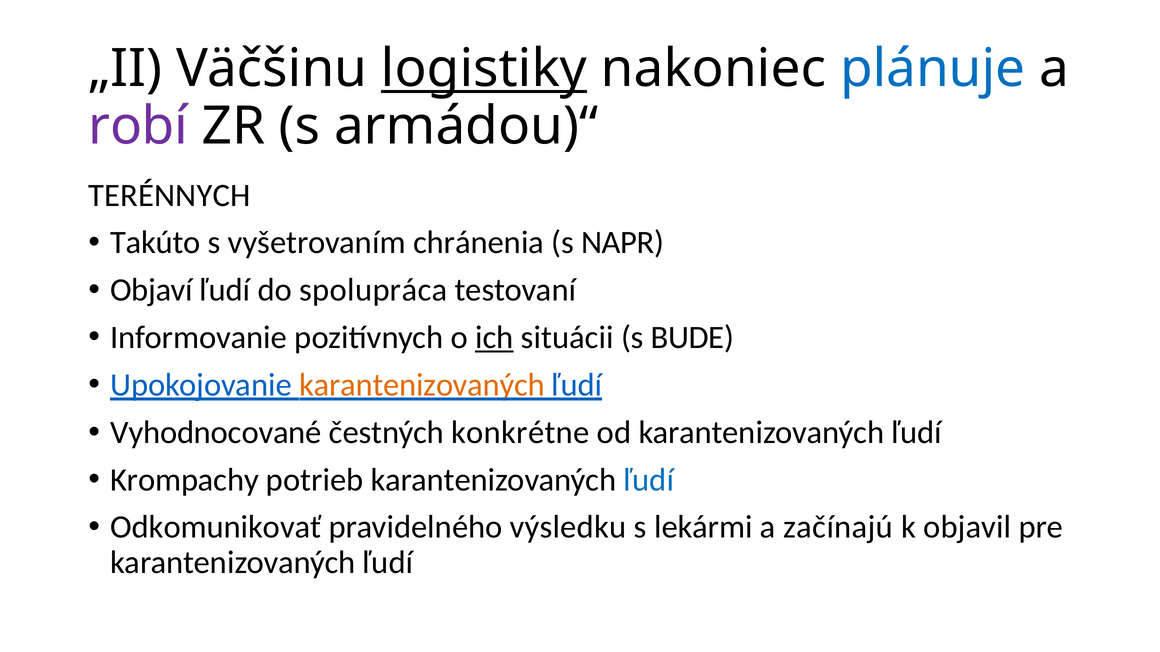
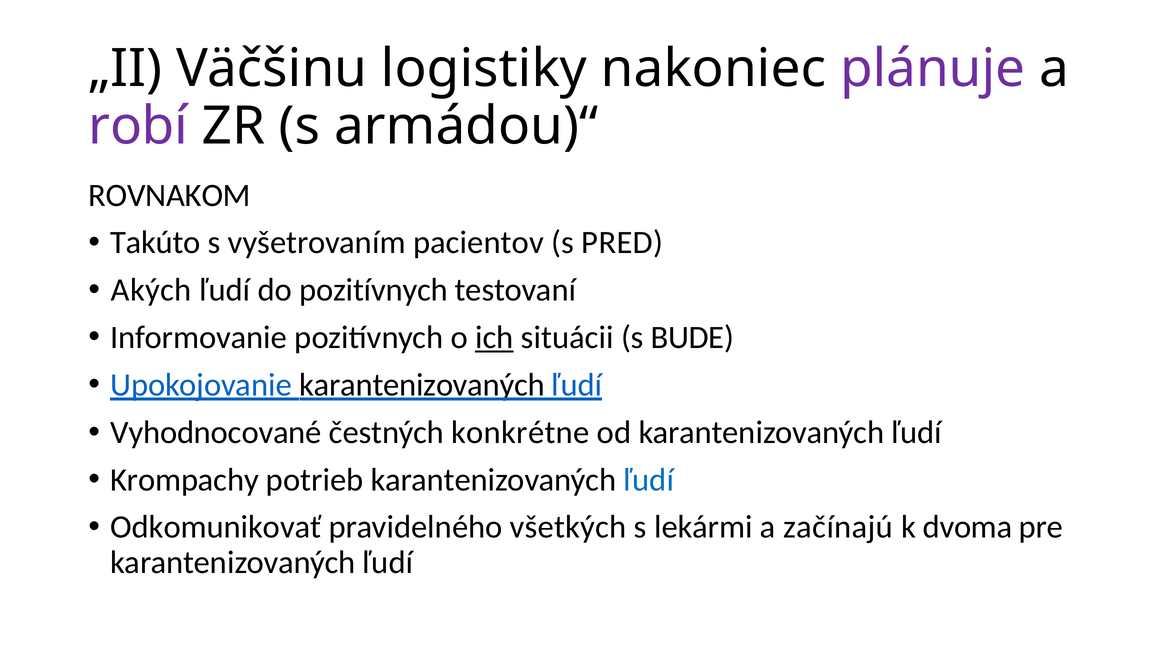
logistiky underline: present -> none (484, 69)
plánuje colour: blue -> purple (933, 69)
TERÉNNYCH: TERÉNNYCH -> ROVNAKOM (170, 195)
chránenia: chránenia -> pacientov (478, 243)
NAPR: NAPR -> PRED (622, 243)
Objaví: Objaví -> Akých (151, 290)
do spolupráca: spolupráca -> pozitívnych (374, 290)
karantenizovaných colour: orange -> black (422, 385)
výsledku: výsledku -> všetkých (568, 528)
objavil: objavil -> dvoma (968, 528)
